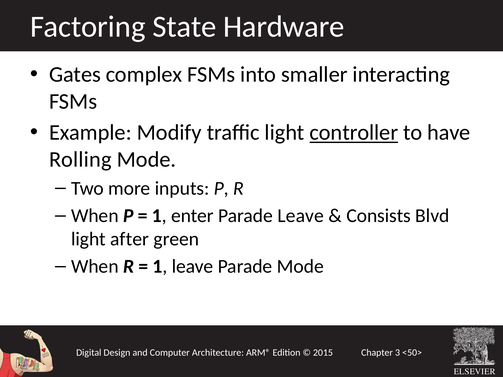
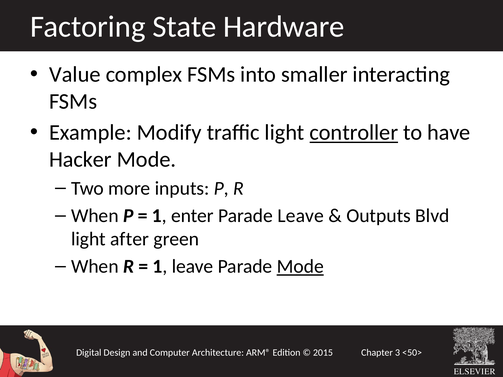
Gates: Gates -> Value (75, 75)
Rolling: Rolling -> Hacker (80, 160)
Consists: Consists -> Outputs (379, 216)
Mode underline: none -> present (300, 267)
